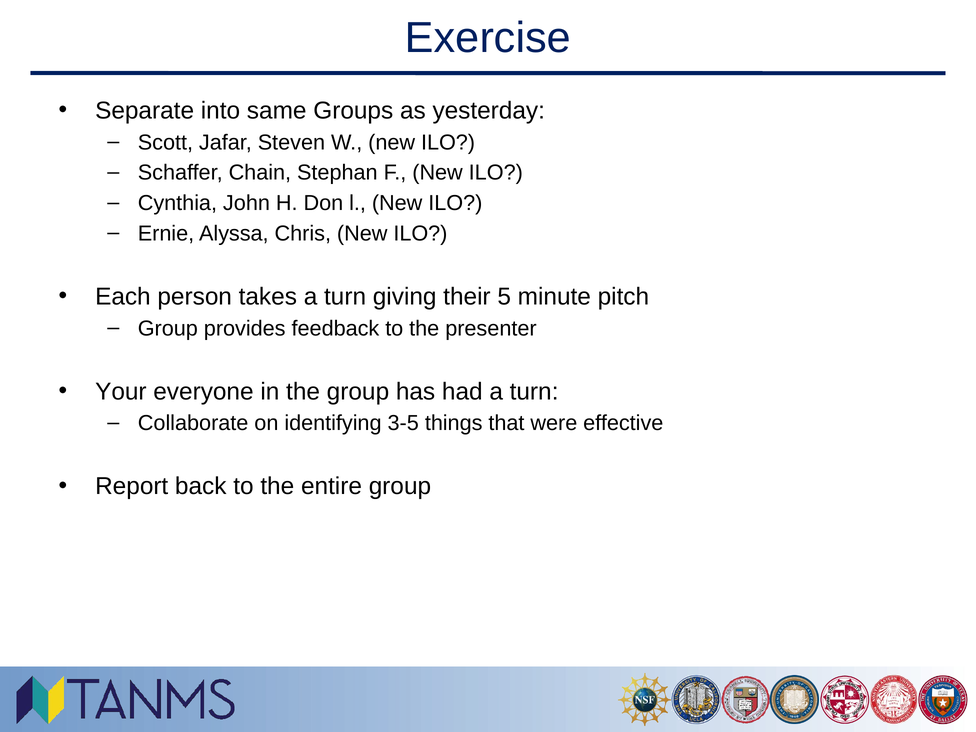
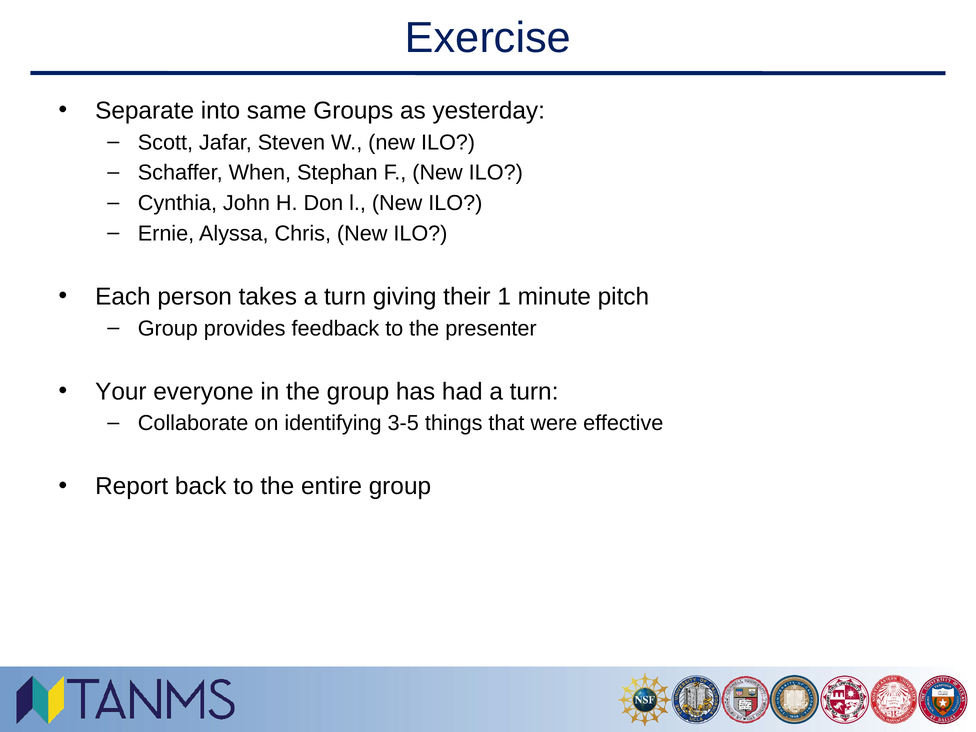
Chain: Chain -> When (260, 173)
5: 5 -> 1 (504, 297)
